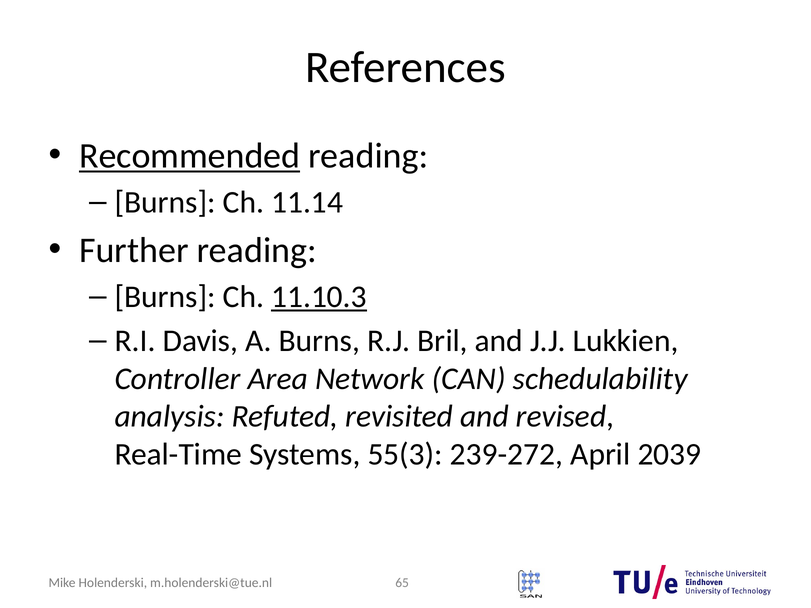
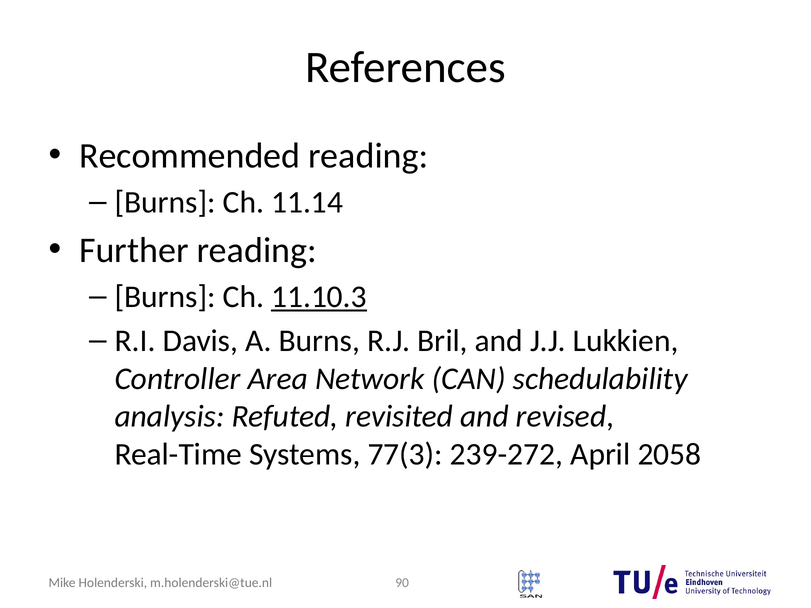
Recommended underline: present -> none (190, 156)
55(3: 55(3 -> 77(3 (405, 454)
2039: 2039 -> 2058 (669, 454)
65: 65 -> 90 (402, 583)
